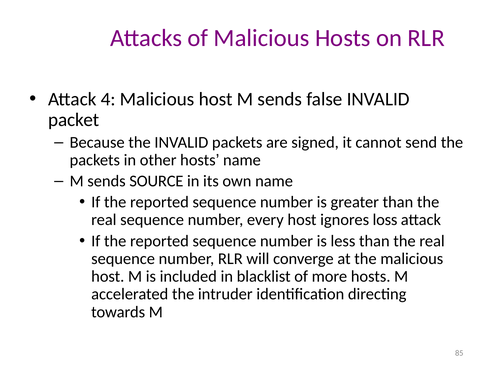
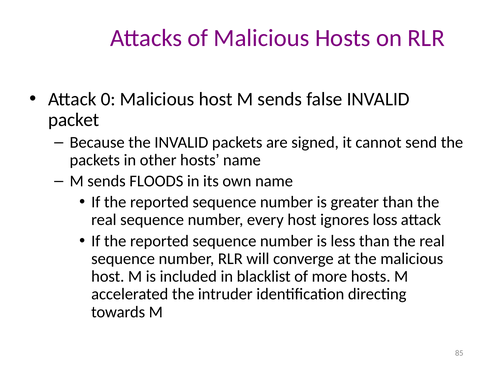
4: 4 -> 0 (108, 99)
SOURCE: SOURCE -> FLOODS (156, 181)
